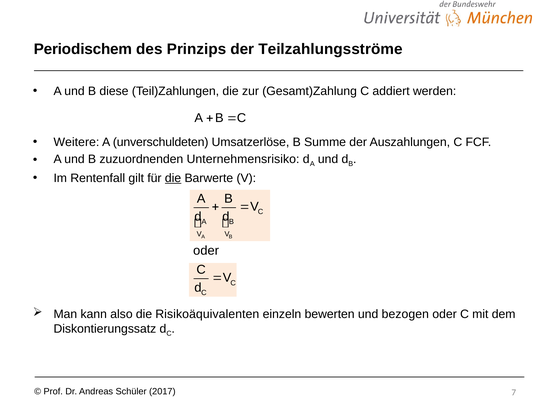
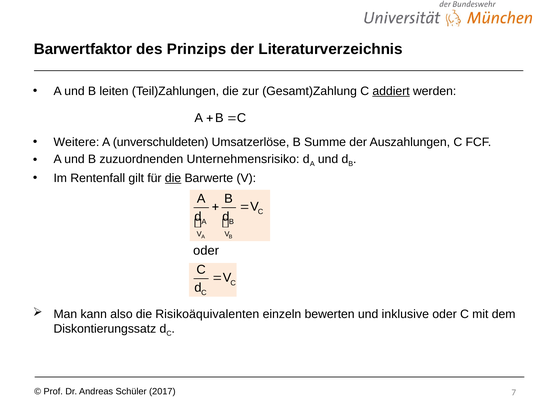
Periodischem: Periodischem -> Barwertfaktor (83, 49)
Teilzahlungsströme: Teilzahlungsströme -> Literaturverzeichnis (331, 49)
diese: diese -> leiten (114, 91)
addiert underline: none -> present (391, 91)
bezogen: bezogen -> inklusive (405, 315)
